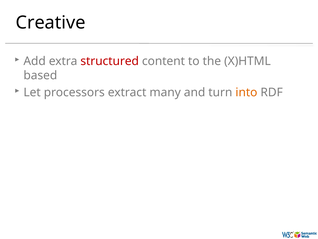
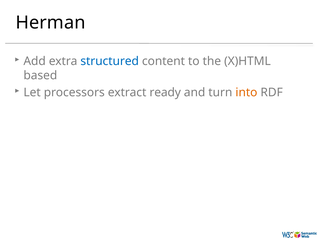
Creative: Creative -> Herman (51, 23)
structured colour: red -> blue (110, 61)
many: many -> ready (165, 92)
